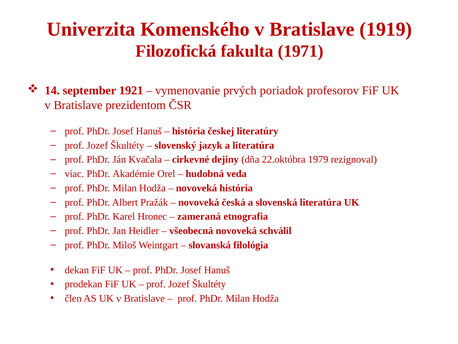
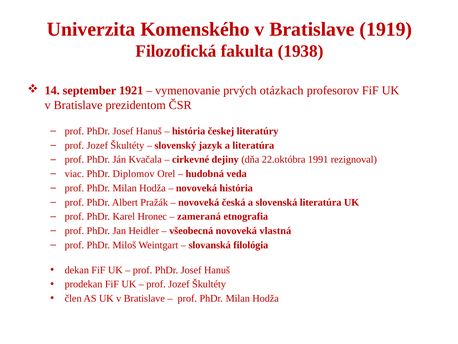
1971: 1971 -> 1938 (301, 51)
poriadok: poriadok -> otázkach (282, 91)
1979: 1979 -> 1991 (318, 159)
Akadémie: Akadémie -> Diplomov (134, 174)
schválil: schválil -> vlastná (275, 231)
